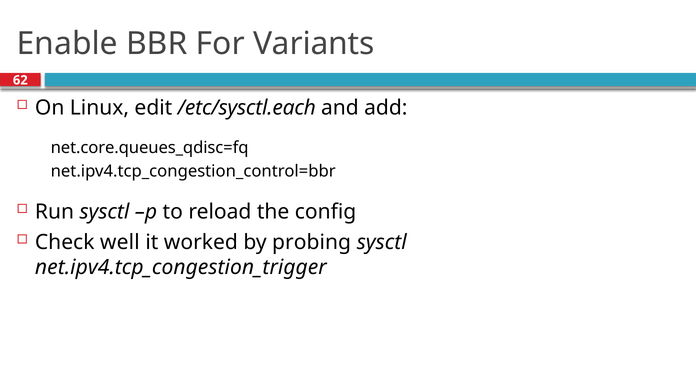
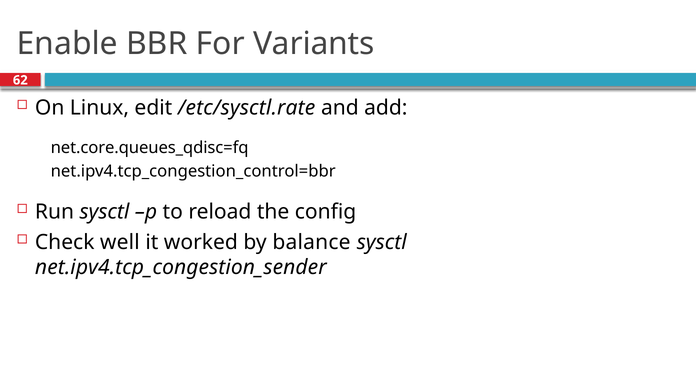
/etc/sysctl.each: /etc/sysctl.each -> /etc/sysctl.rate (247, 108)
probing: probing -> balance (311, 242)
net.ipv4.tcp_congestion_trigger: net.ipv4.tcp_congestion_trigger -> net.ipv4.tcp_congestion_sender (181, 268)
